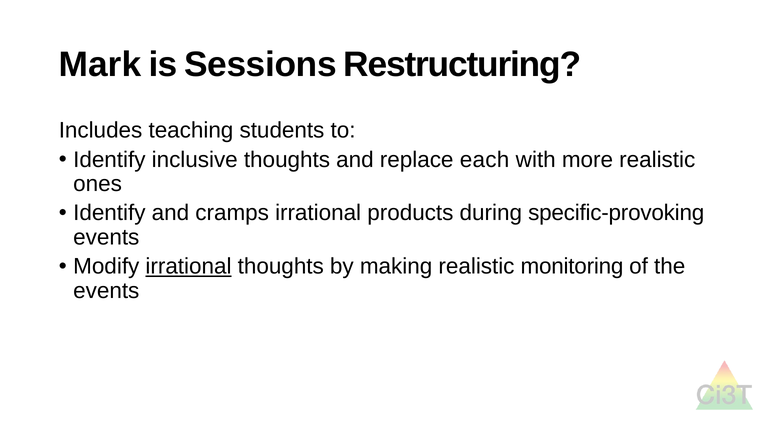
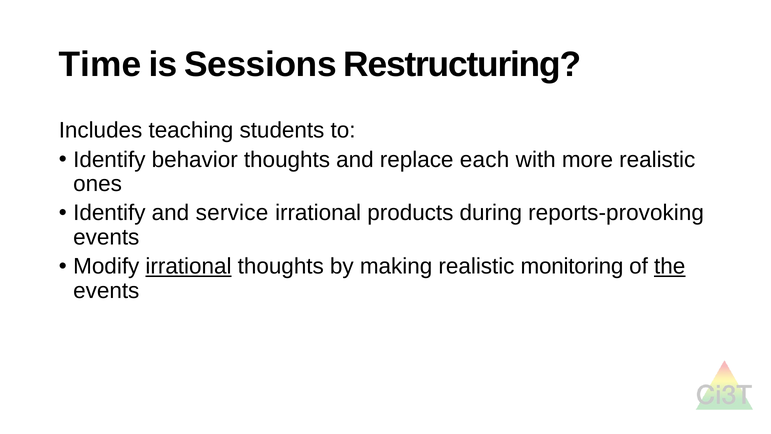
Mark: Mark -> Time (100, 65)
inclusive: inclusive -> behavior (195, 159)
cramps: cramps -> service (232, 213)
specific-provoking: specific-provoking -> reports-provoking (616, 213)
the underline: none -> present (670, 266)
